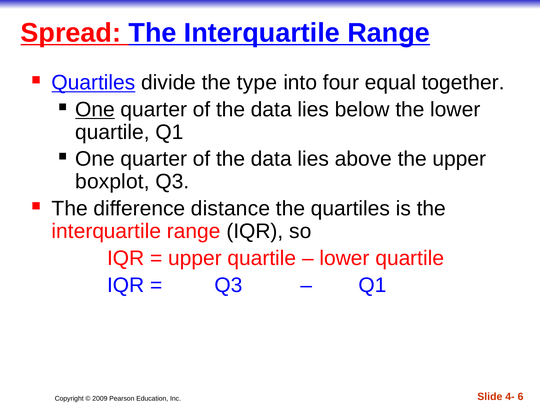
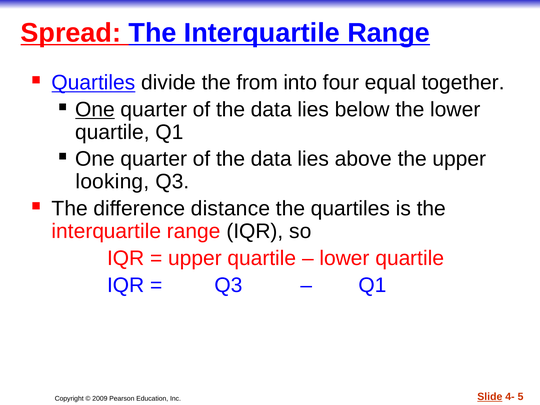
type: type -> from (257, 83)
boxplot: boxplot -> looking (112, 182)
Slide underline: none -> present (490, 397)
6: 6 -> 5 (521, 397)
